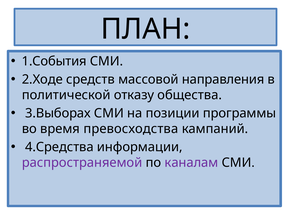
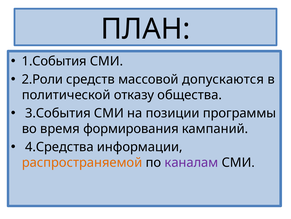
2.Ходе: 2.Ходе -> 2.Роли (42, 79)
направления: направления -> допускаются (223, 79)
3.Выборах: 3.Выборах -> 3.События (58, 113)
превосходства: превосходства -> формирования (131, 128)
распространяемой colour: purple -> orange (82, 162)
